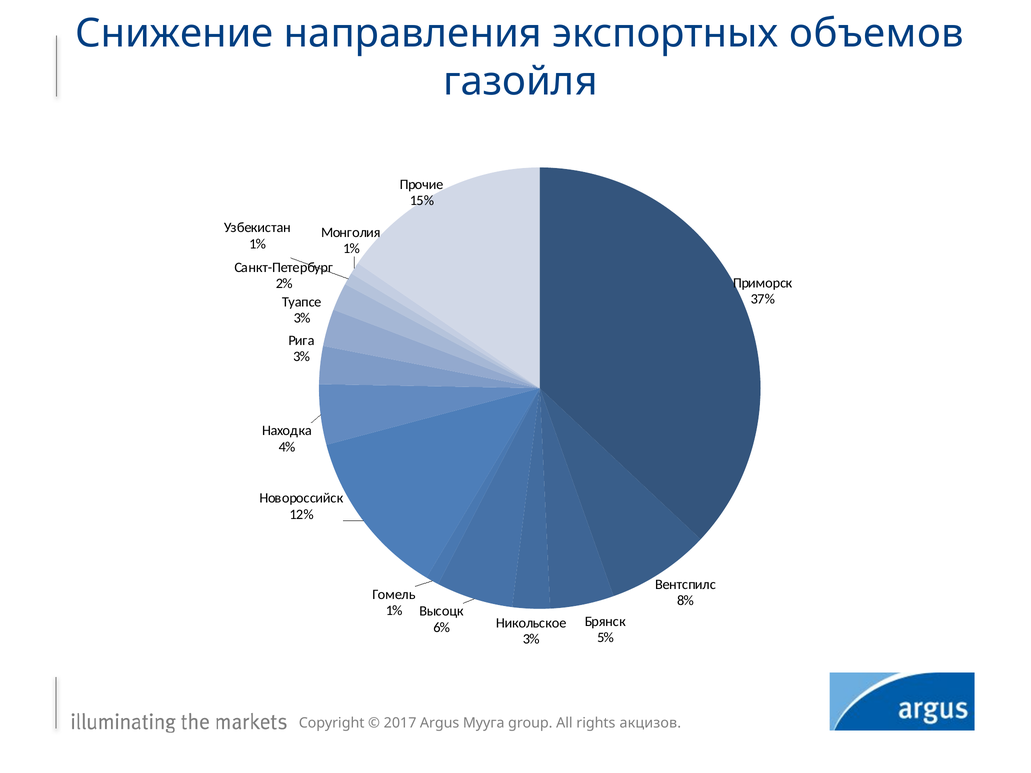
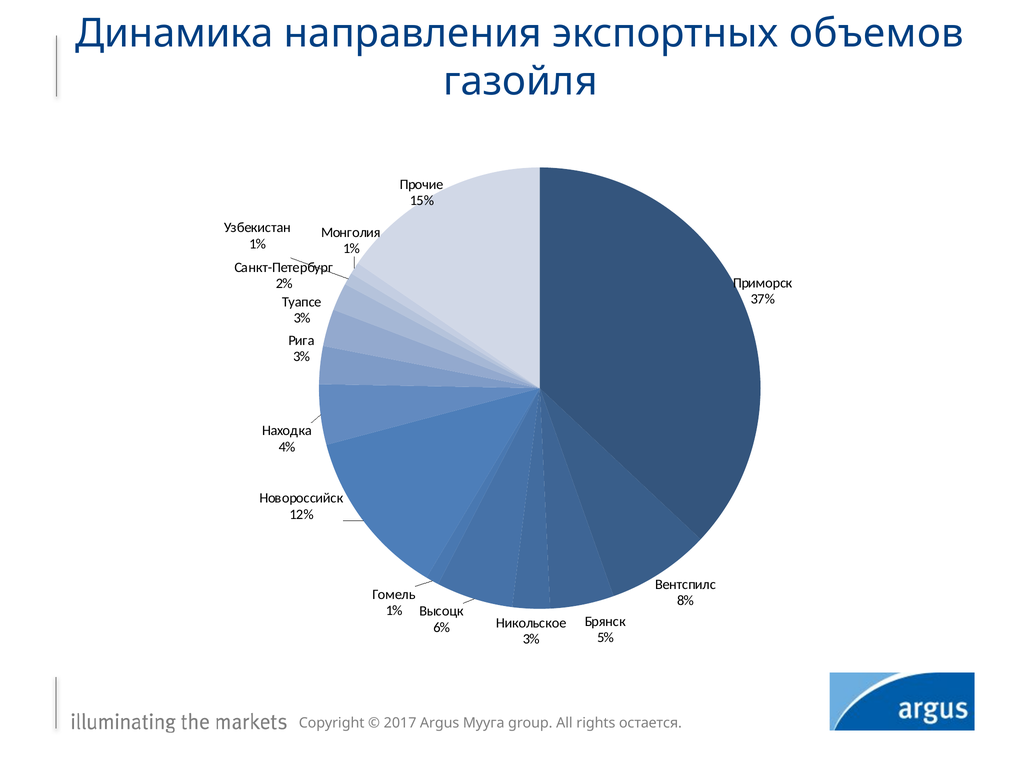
Снижение: Снижение -> Динамика (174, 34)
акцизов: акцизов -> остается (650, 723)
